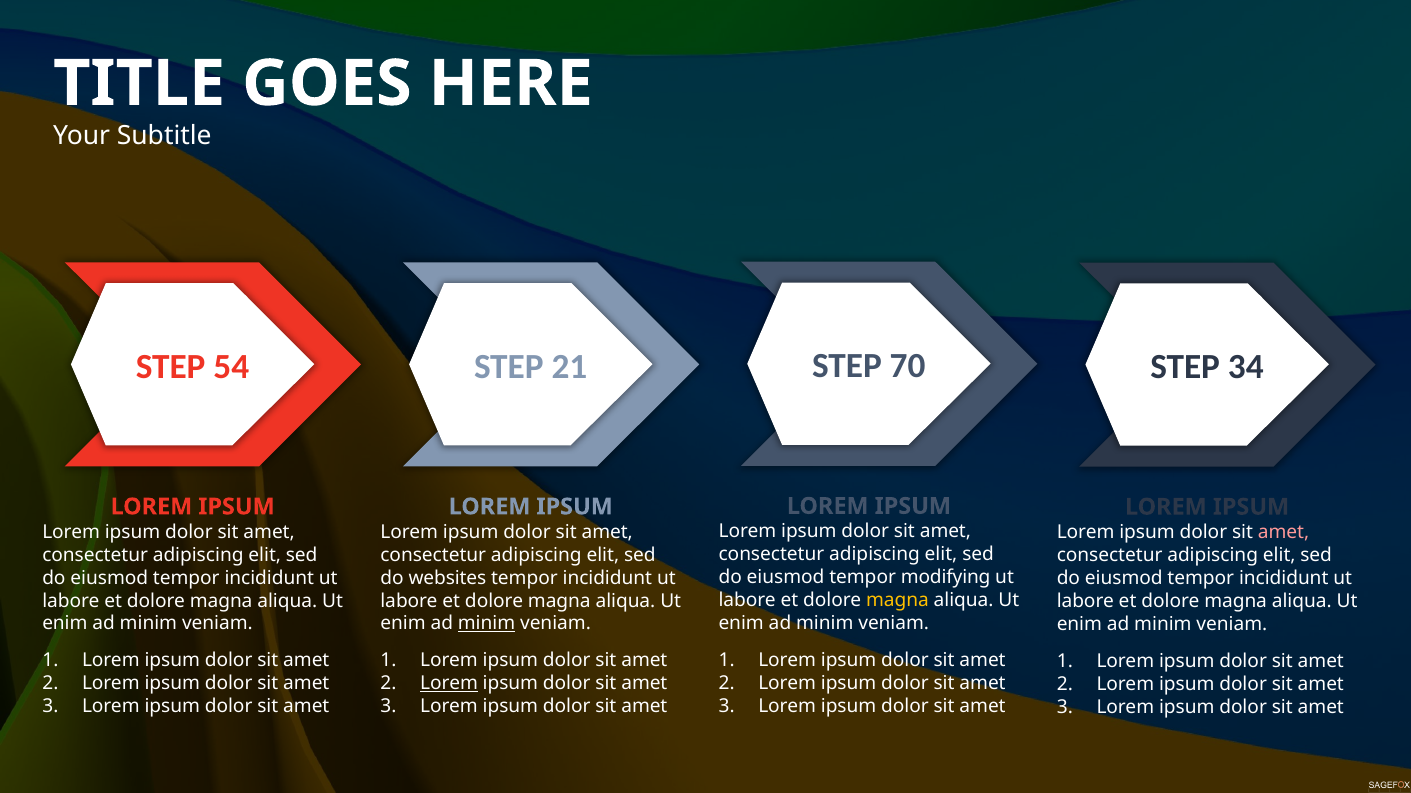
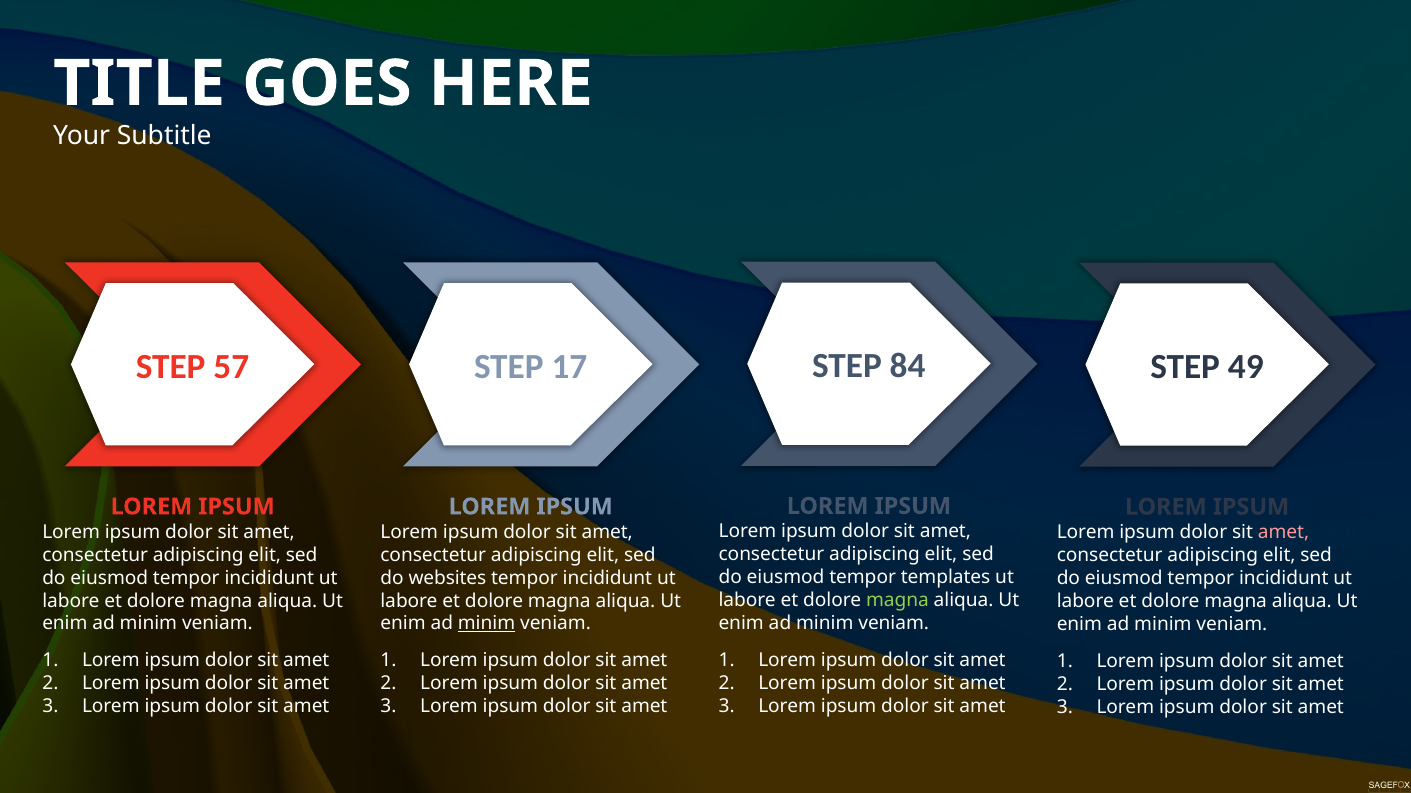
70: 70 -> 84 (908, 367)
54: 54 -> 57 (231, 367)
21: 21 -> 17 (569, 367)
34: 34 -> 49 (1246, 367)
modifying: modifying -> templates (946, 578)
magna colour: yellow -> light green (897, 601)
Lorem underline: present -> none (449, 684)
